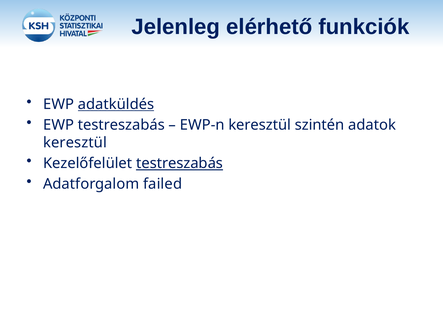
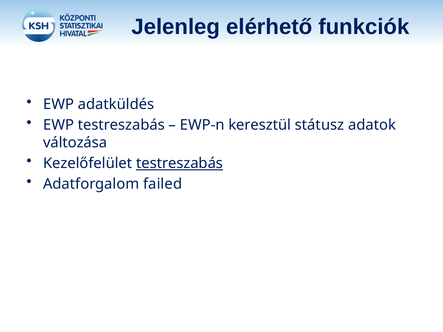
adatküldés underline: present -> none (116, 104)
szintén: szintén -> státusz (320, 125)
keresztül: keresztül -> változása (75, 143)
